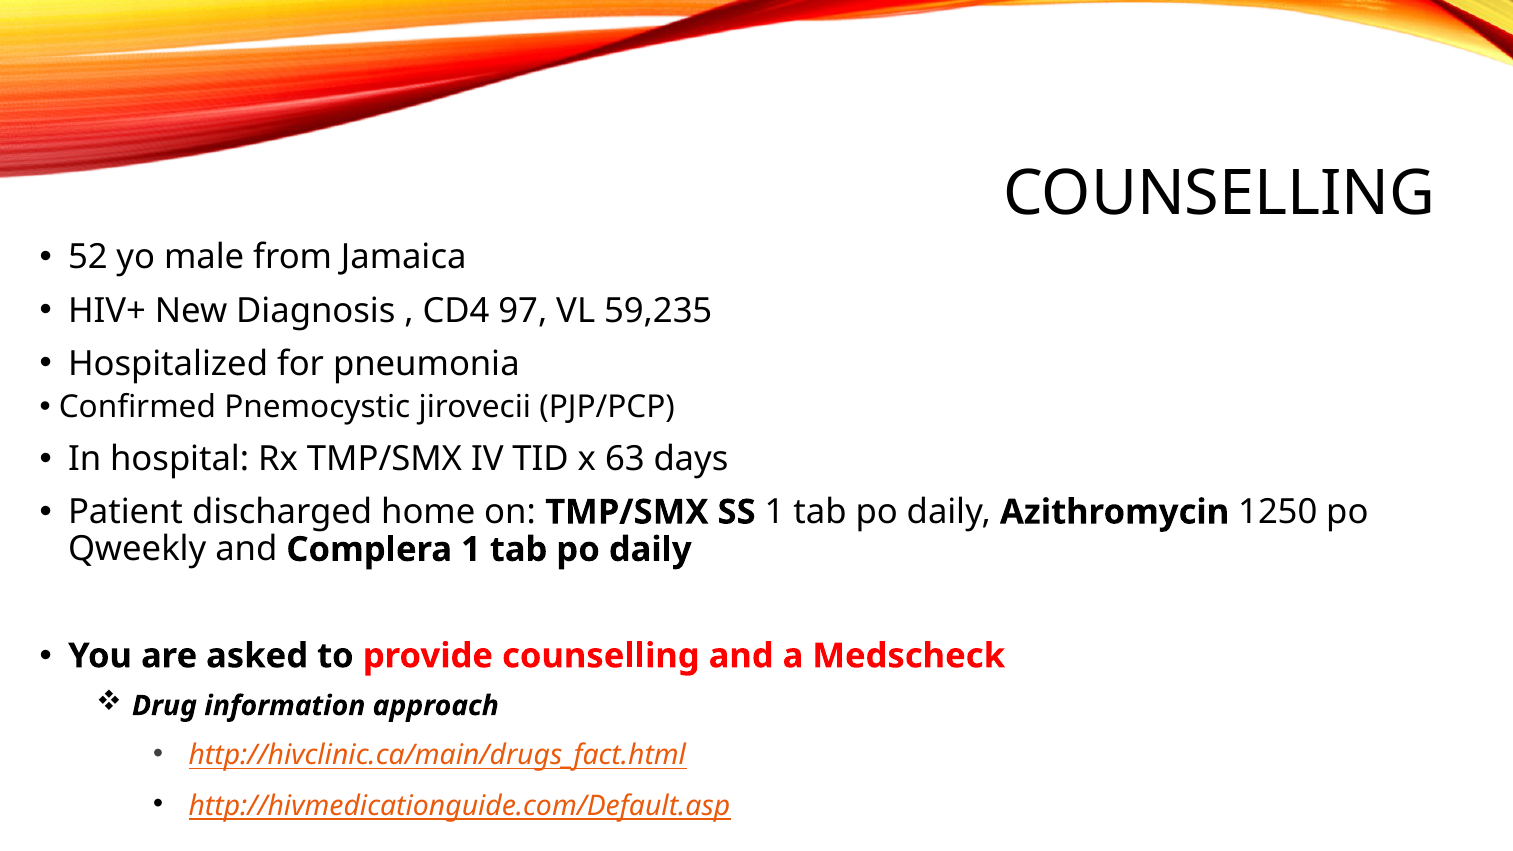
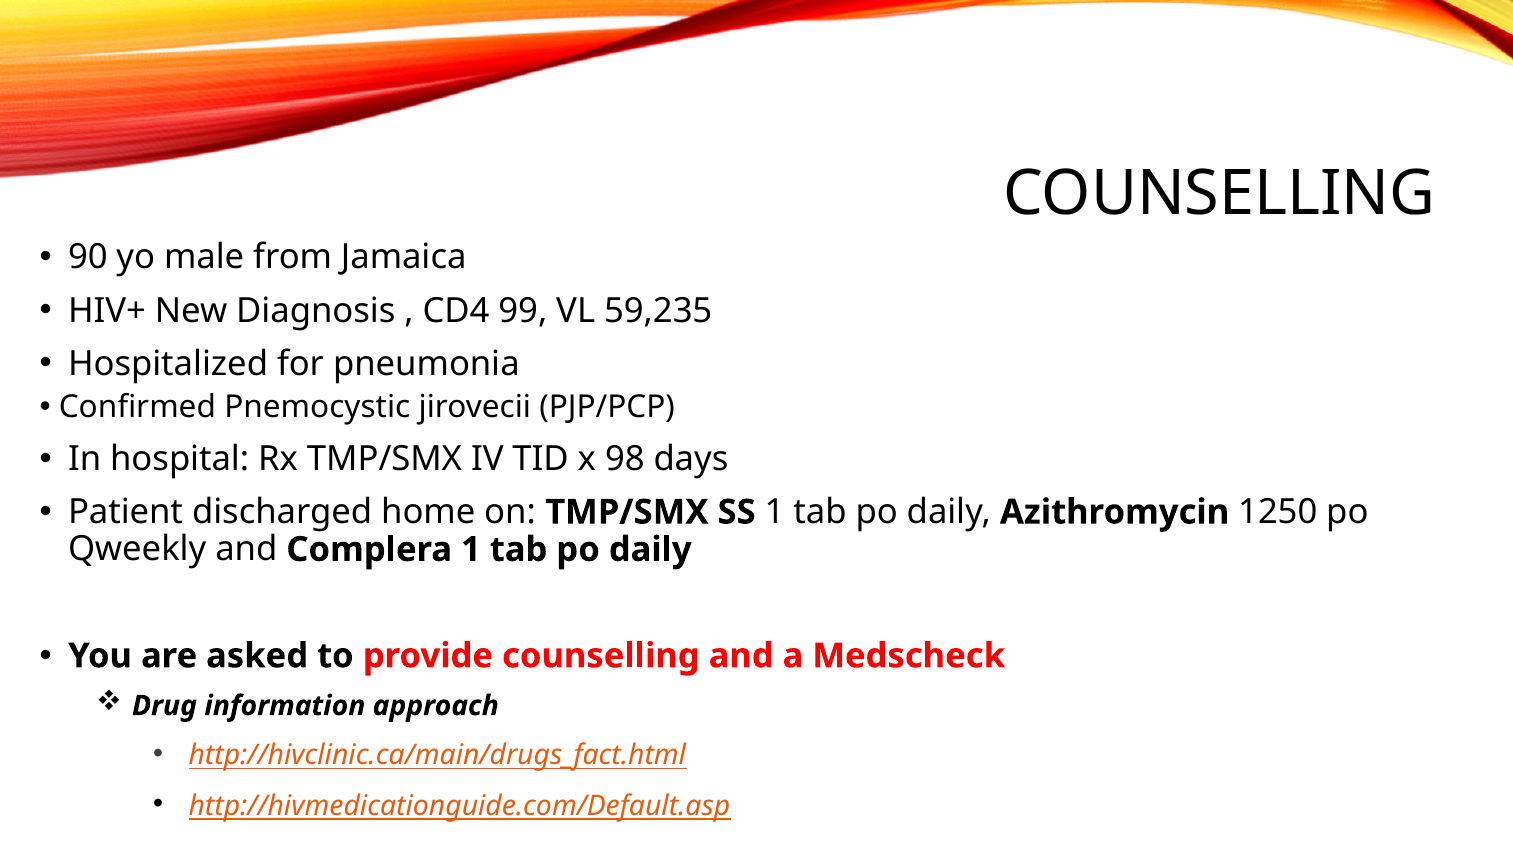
52: 52 -> 90 (88, 257)
97: 97 -> 99 (523, 311)
63: 63 -> 98 (625, 459)
